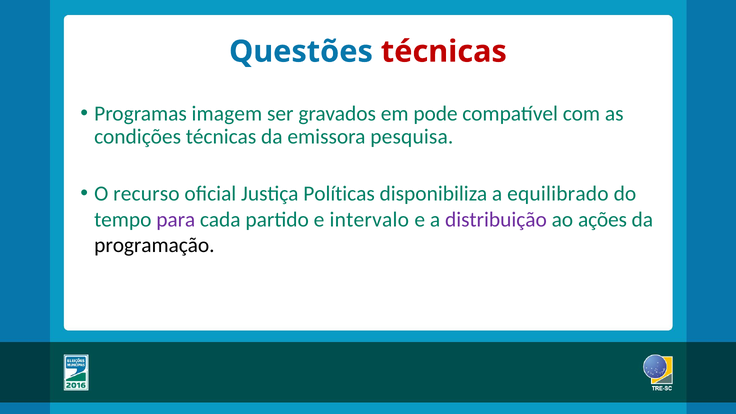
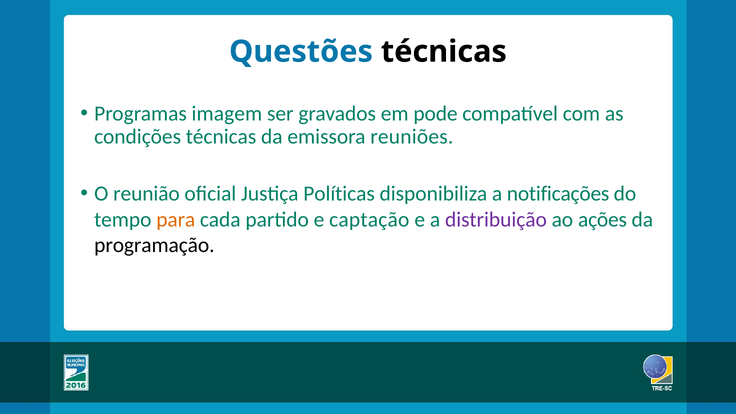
técnicas colour: red -> black (444, 52)
pesquisa: pesquisa -> reuniões (412, 137)
recurso: recurso -> reunião (146, 194)
equilibrado: equilibrado -> notificações (558, 194)
para colour: purple -> orange (176, 220)
intervalo: intervalo -> captação (369, 220)
